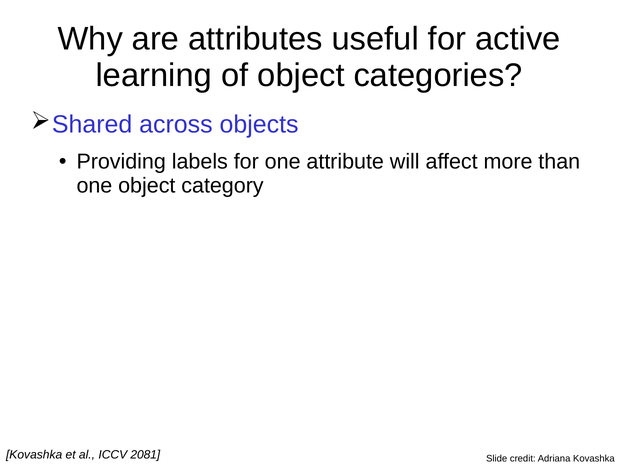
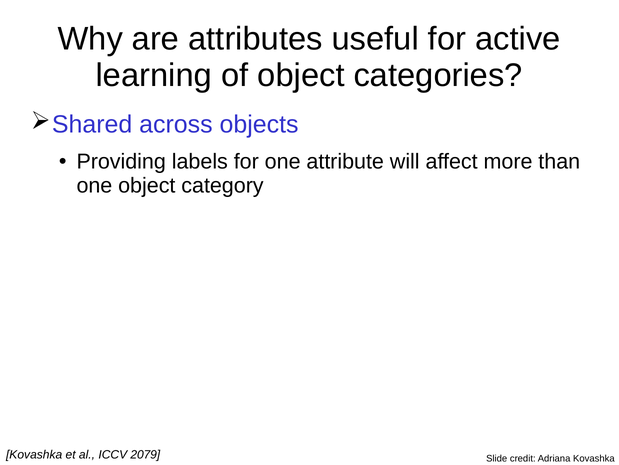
2081: 2081 -> 2079 (145, 454)
